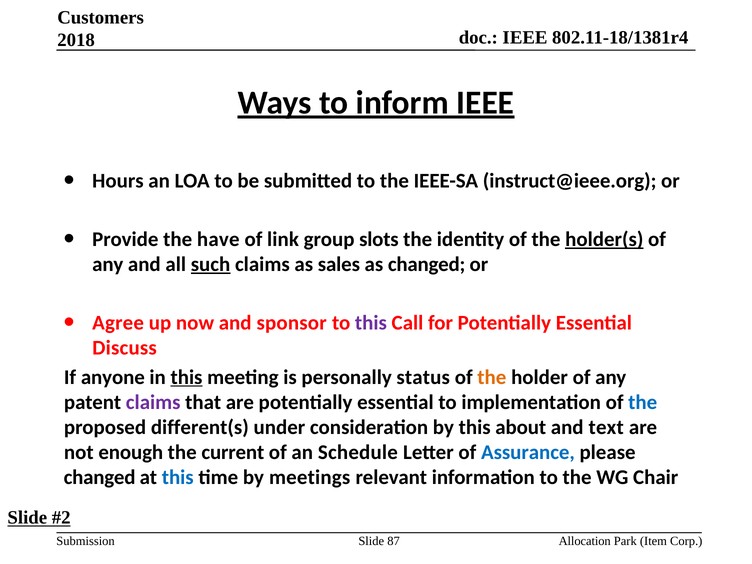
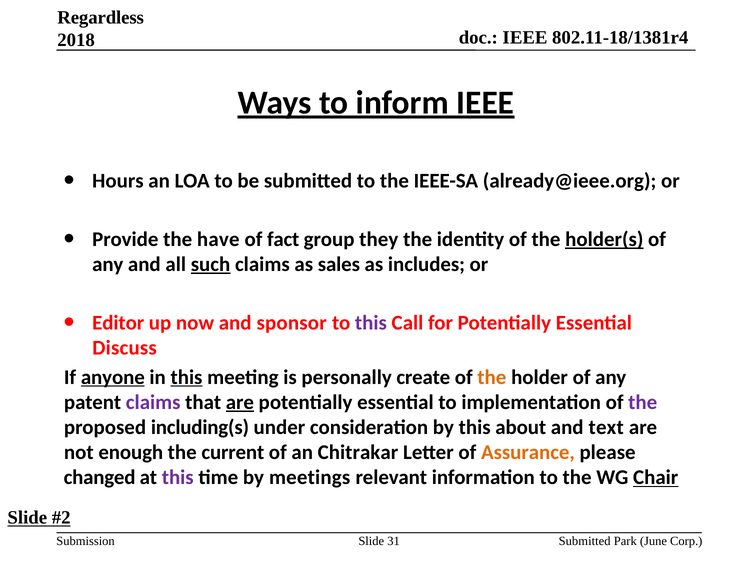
Customers: Customers -> Regardless (101, 18)
instruct@ieee.org: instruct@ieee.org -> already@ieee.org (570, 181)
link: link -> fact (283, 239)
slots: slots -> they (379, 239)
as changed: changed -> includes (426, 264)
Agree: Agree -> Editor (118, 323)
anyone underline: none -> present (113, 377)
status: status -> create (423, 377)
are underline: none -> present (240, 402)
the colour: blue -> purple (643, 402)
different(s: different(s -> including(s (200, 427)
Schedule: Schedule -> Chitrakar (358, 452)
Assurance colour: blue -> orange (528, 452)
this colour: blue -> purple (178, 477)
Chair underline: none -> present (656, 477)
87: 87 -> 31 (394, 541)
Allocation: Allocation -> Submitted (585, 541)
Item: Item -> June (653, 541)
